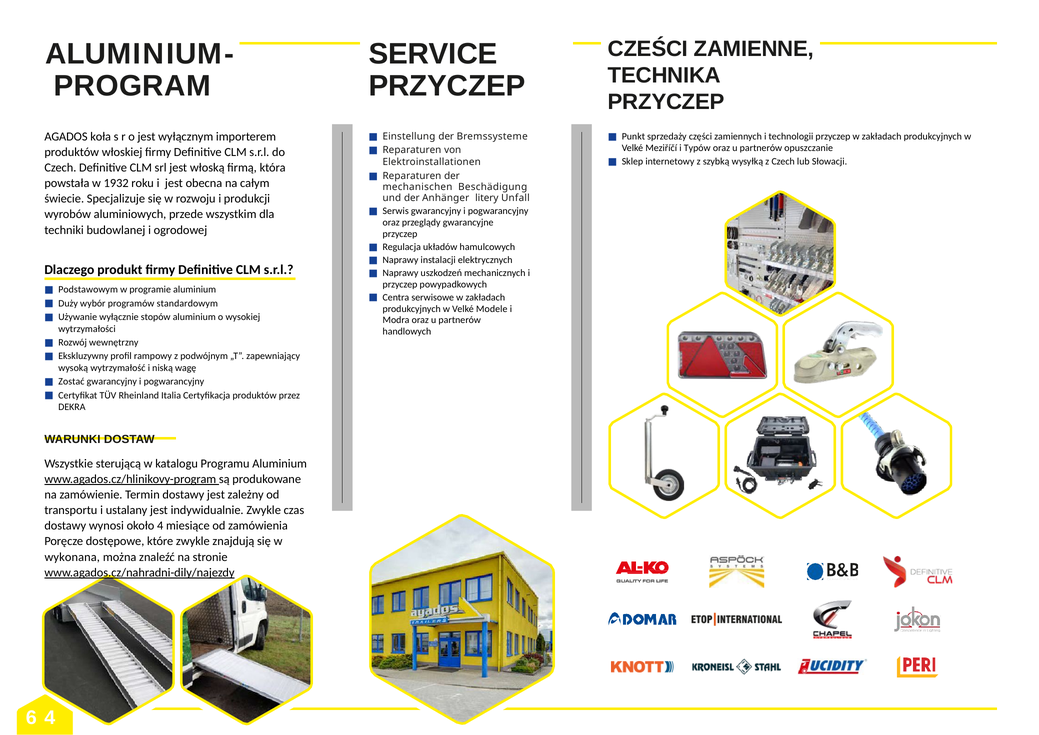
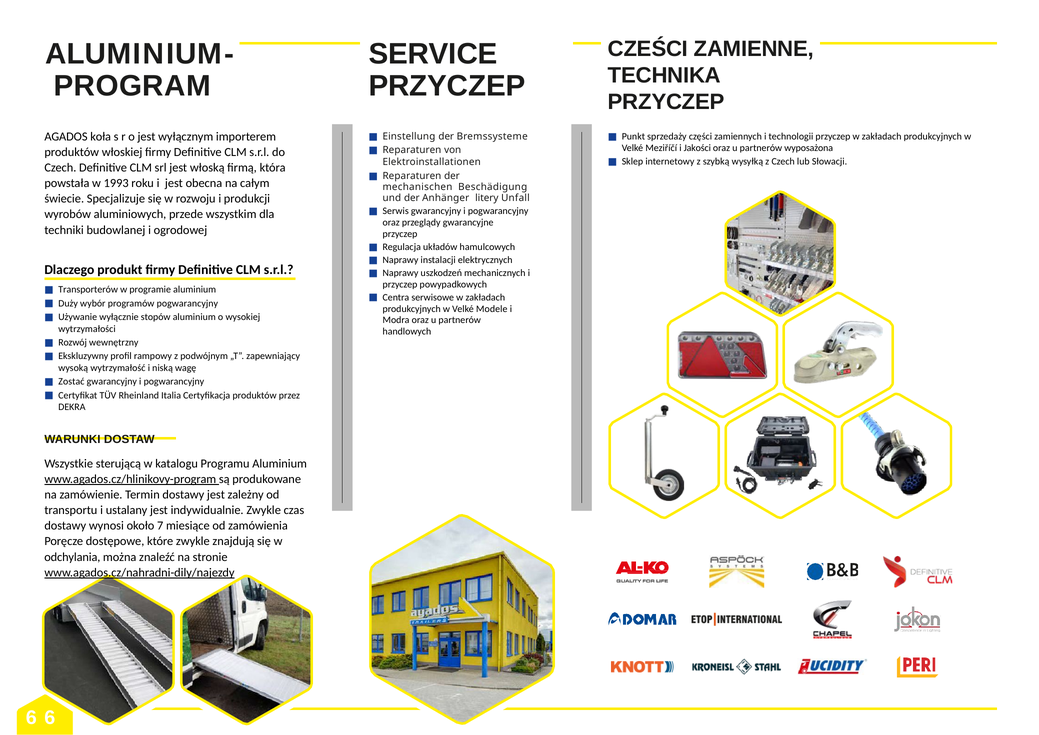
Typów: Typów -> Jakości (697, 148)
opuszczanie: opuszczanie -> wyposażona (809, 148)
1932: 1932 -> 1993 (116, 183)
Podstawowym: Podstawowym -> Transporterów (88, 290)
programów standardowym: standardowym -> pogwarancyjny (187, 303)
około 4: 4 -> 7 (160, 526)
wykonana: wykonana -> odchylania (72, 557)
4: 4 -> 6 (50, 718)
